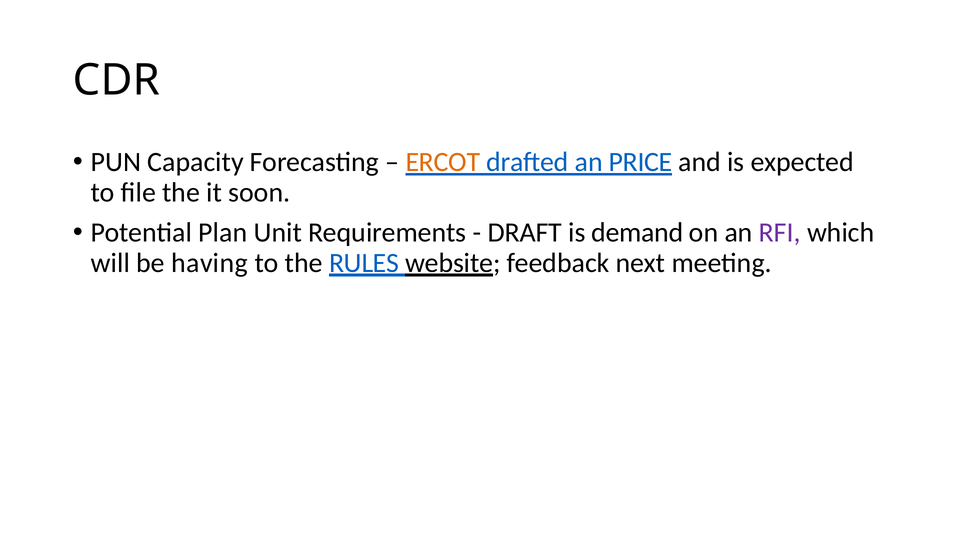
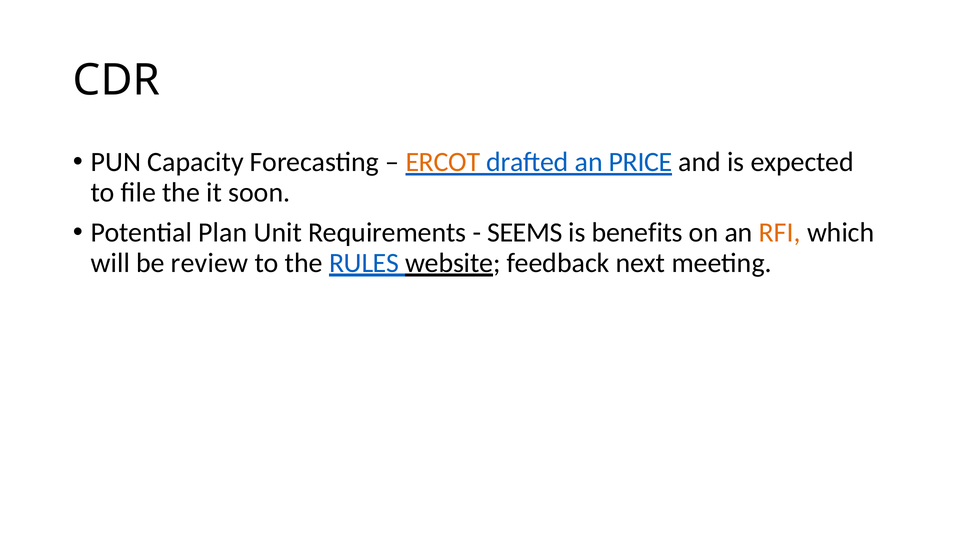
DRAFT: DRAFT -> SEEMS (525, 233)
demand: demand -> benefits (637, 233)
RFI colour: purple -> orange (780, 233)
having: having -> review (210, 263)
